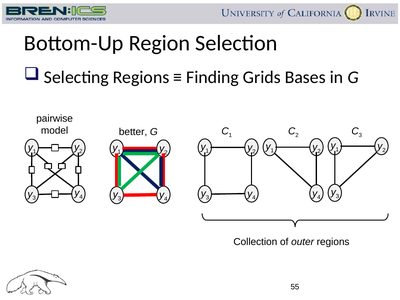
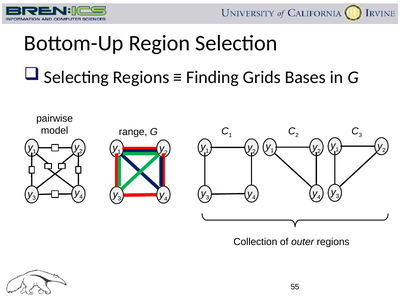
better: better -> range (133, 132)
